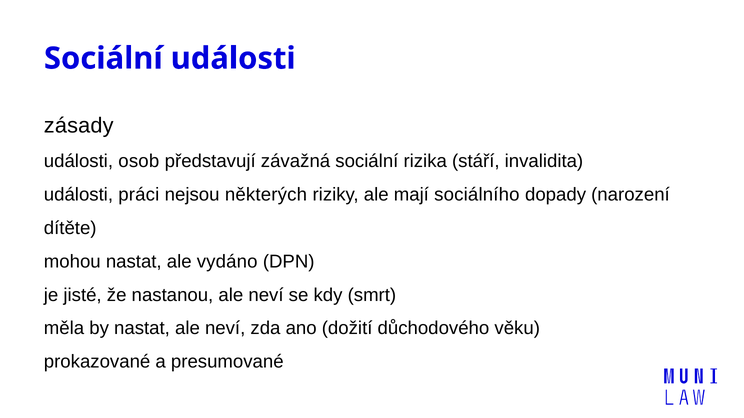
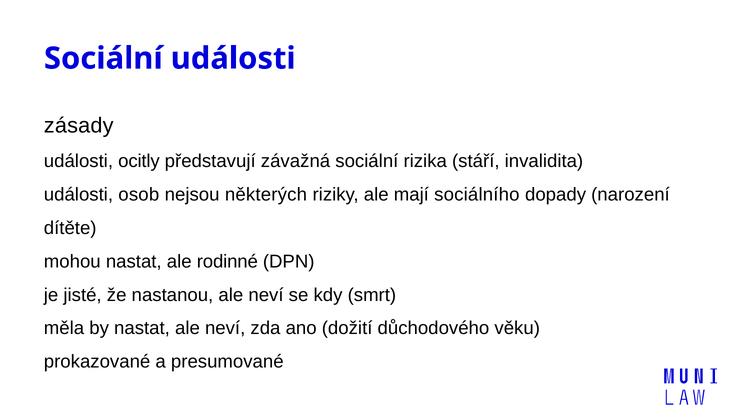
osob: osob -> ocitly (139, 161)
práci: práci -> osob (139, 195)
vydáno: vydáno -> rodinné (227, 262)
